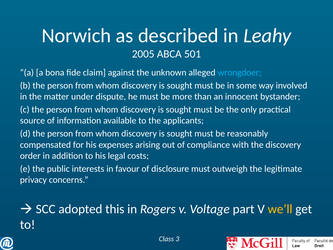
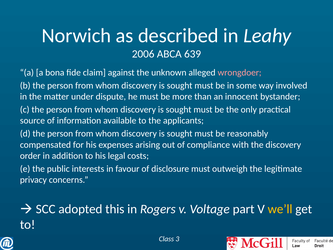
2005: 2005 -> 2006 (143, 54)
501: 501 -> 639 (193, 54)
wrongdoer colour: light blue -> pink (240, 72)
